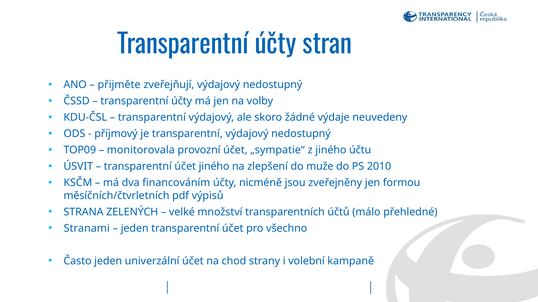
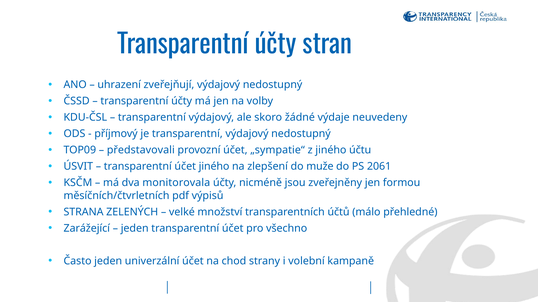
přijměte: přijměte -> uhrazení (119, 85)
monitorovala: monitorovala -> představovali (141, 150)
2010: 2010 -> 2061 (379, 167)
financováním: financováním -> monitorovala (176, 183)
Stranami: Stranami -> Zarážející (87, 229)
